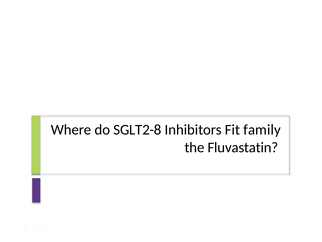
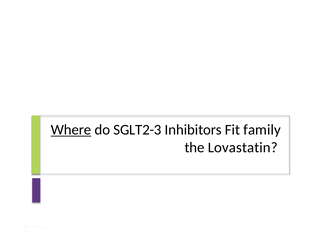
Where underline: none -> present (71, 130)
SGLT2-8: SGLT2-8 -> SGLT2-3 (137, 130)
Fluvastatin: Fluvastatin -> Lovastatin (243, 147)
